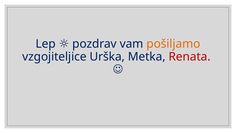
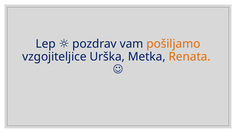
Renata colour: red -> orange (190, 57)
